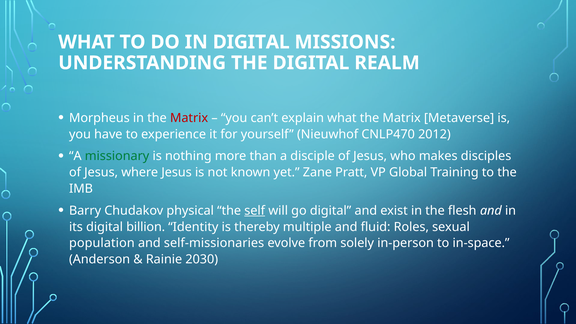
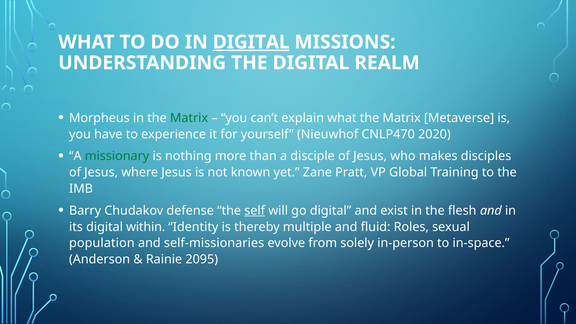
DIGITAL underline: none -> present (251, 42)
Matrix colour: red -> green (189, 118)
2012: 2012 -> 2020 (434, 134)
physical: physical -> defense (190, 211)
billion: billion -> within (146, 227)
2030: 2030 -> 2095 (202, 259)
